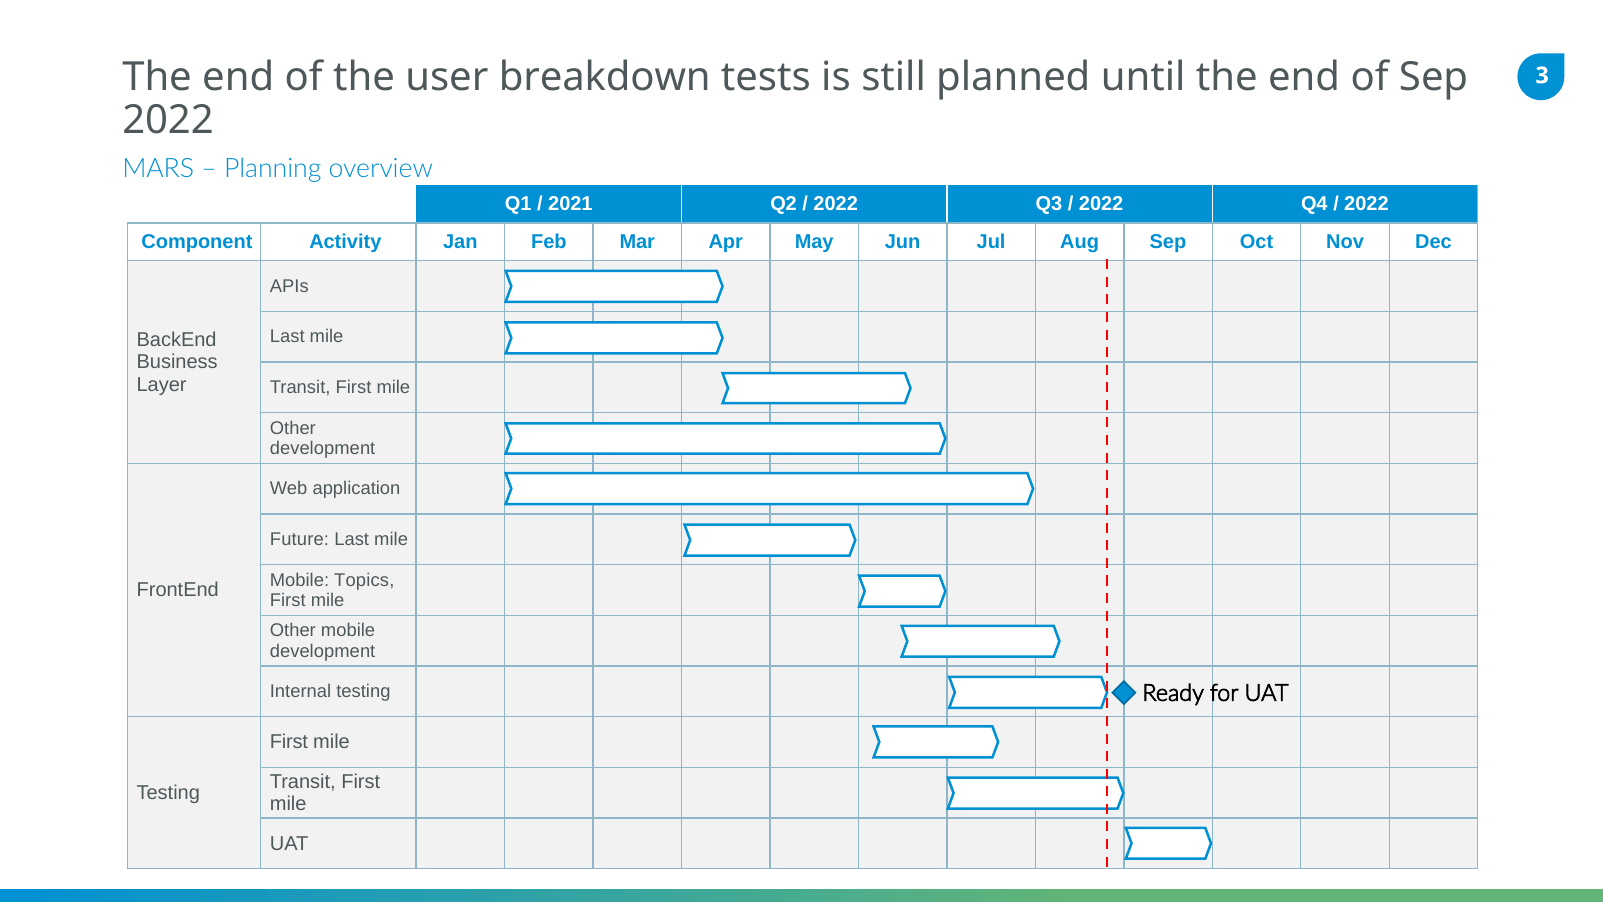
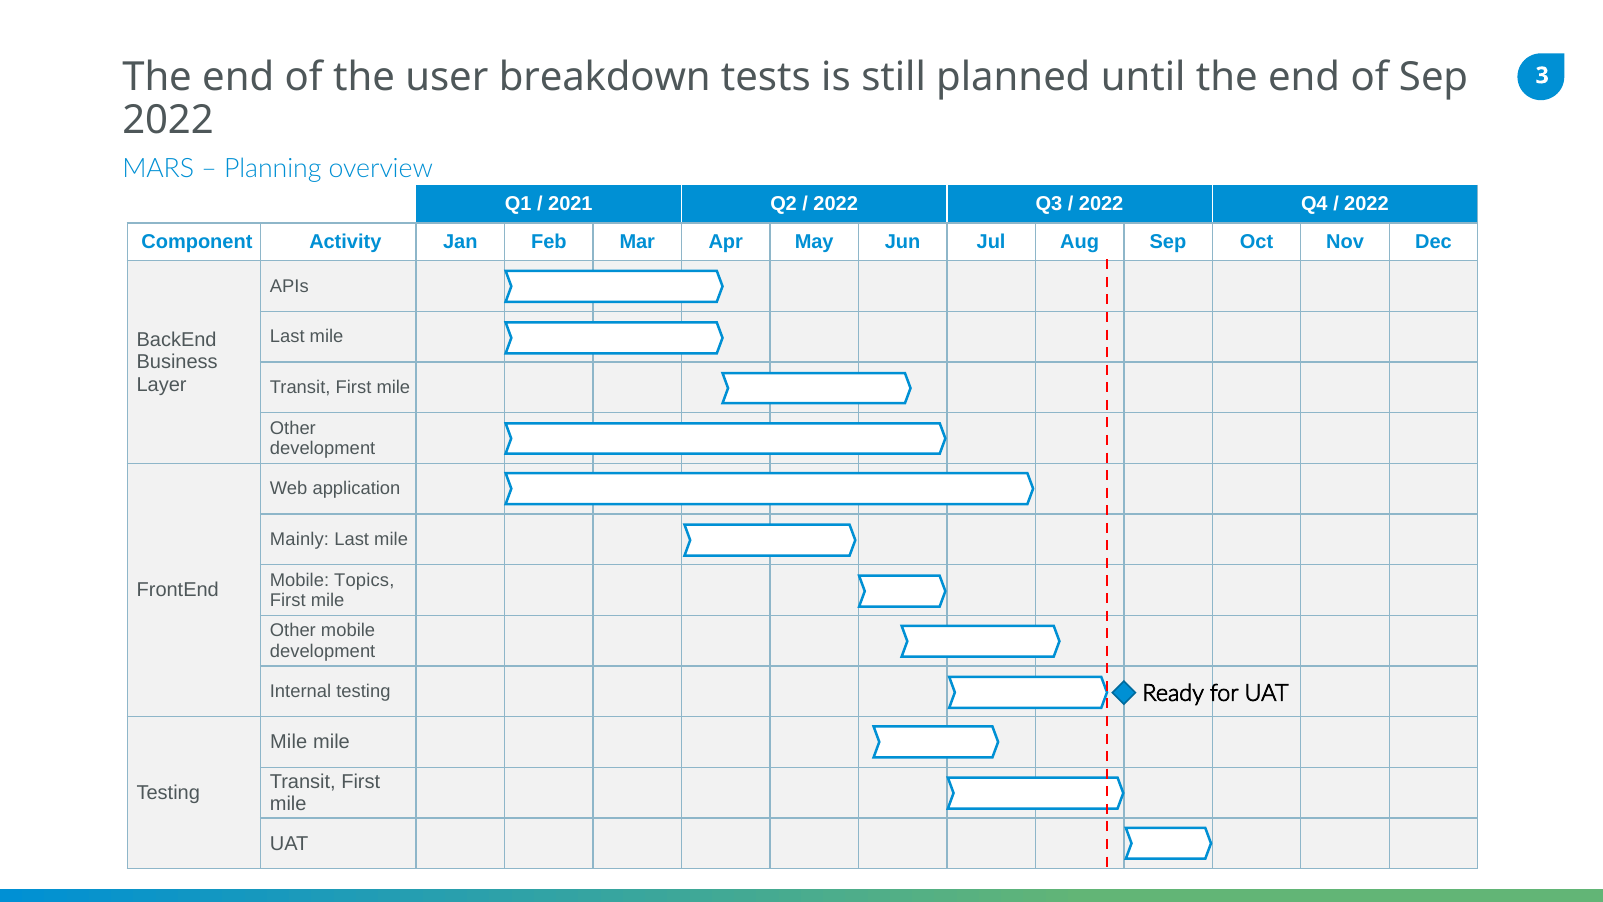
Future: Future -> Mainly (300, 539)
First: First -> Mile (289, 742)
